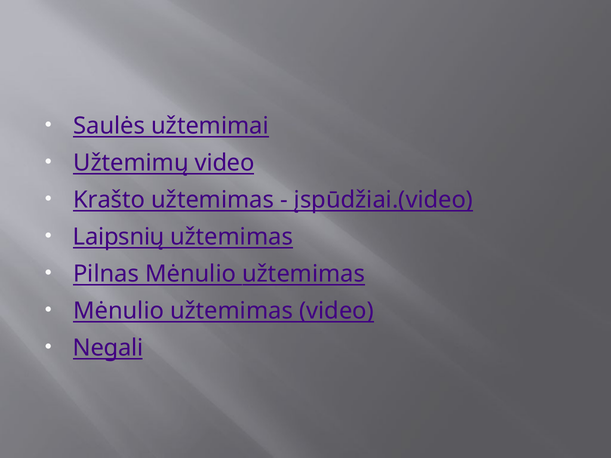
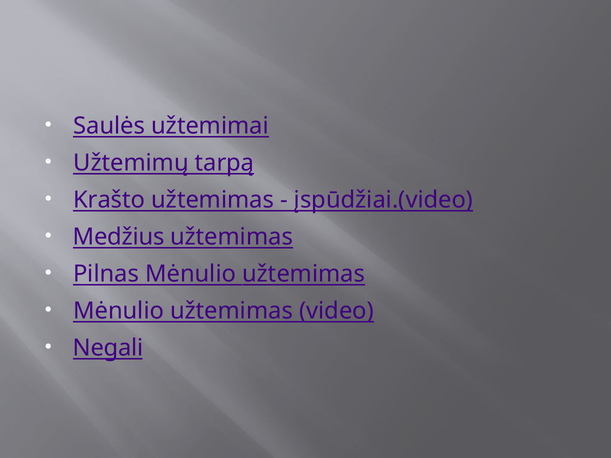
Užtemimų video: video -> tarpą (225, 163)
Laipsnių: Laipsnių -> Medžius (119, 237)
